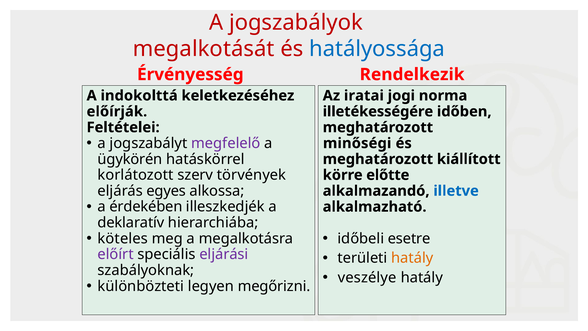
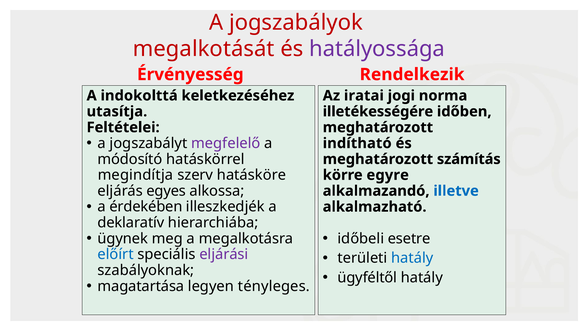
hatályossága colour: blue -> purple (377, 49)
előírják: előírják -> utasítja (117, 111)
minőségi: minőségi -> indítható (357, 143)
ügykörén: ügykörén -> módosító (130, 159)
kiállított: kiállított -> számítás (469, 159)
korlátozott: korlátozott -> megindítja (136, 175)
törvények: törvények -> hatásköre (252, 175)
előtte: előtte -> egyre (388, 175)
köteles: köteles -> ügynek (123, 238)
előírt colour: purple -> blue (116, 254)
hatály colour: orange -> blue (412, 258)
veszélye: veszélye -> ügyféltől (367, 277)
különbözteti: különbözteti -> magatartása (141, 286)
megőrizni: megőrizni -> tényleges (274, 286)
